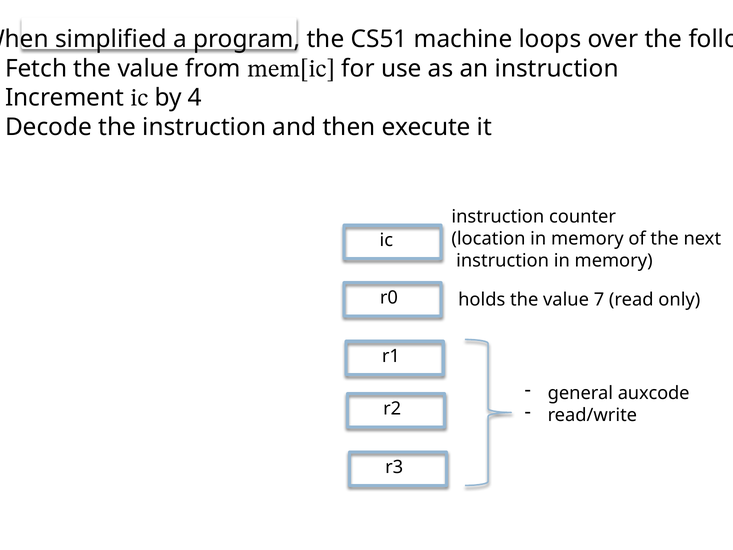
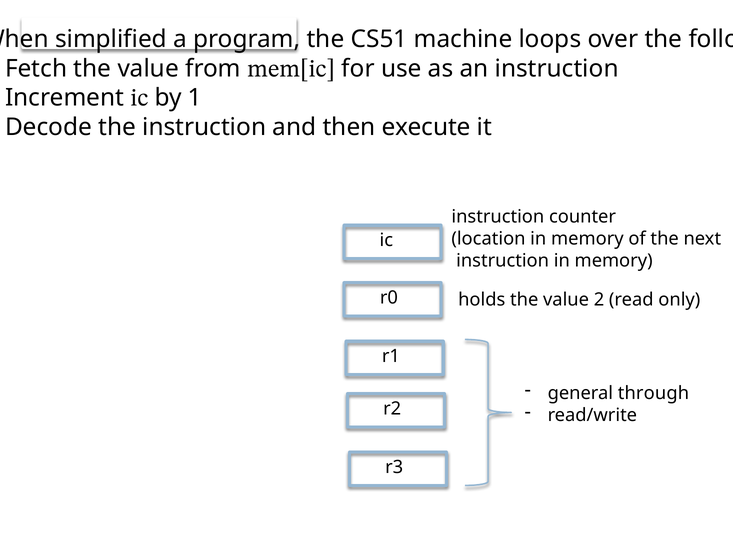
4: 4 -> 1 (195, 98)
7: 7 -> 2 (599, 300)
auxcode: auxcode -> through (653, 393)
